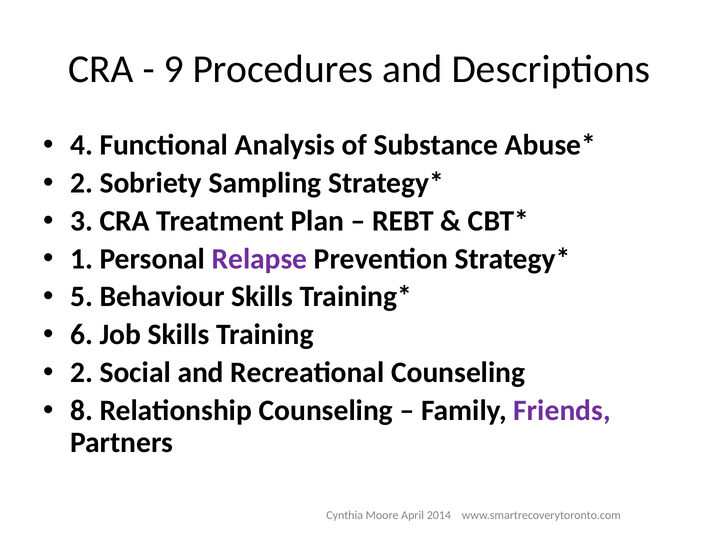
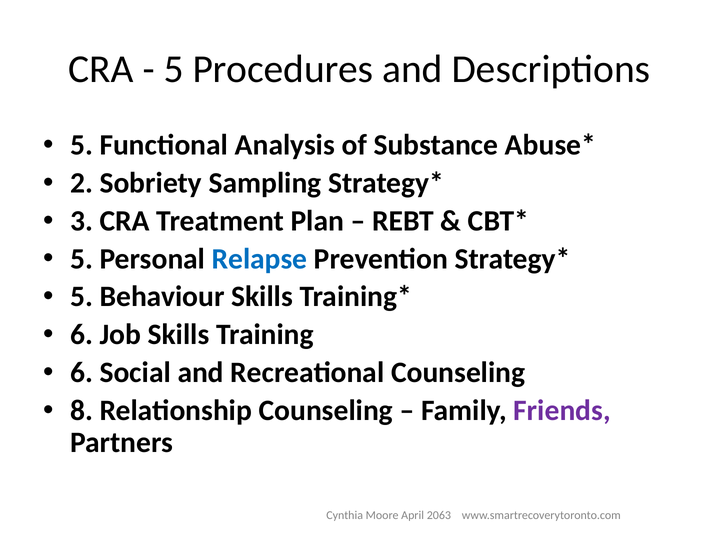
9: 9 -> 5 (174, 69)
4: 4 -> 5 (82, 145)
1: 1 -> 5 (82, 259)
Relapse colour: purple -> blue (260, 259)
2: 2 -> 6 (82, 373)
2014: 2014 -> 2063 (439, 515)
